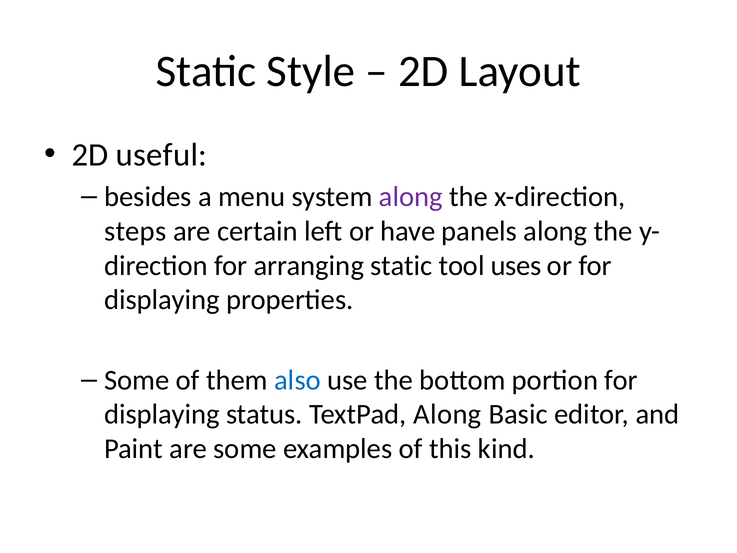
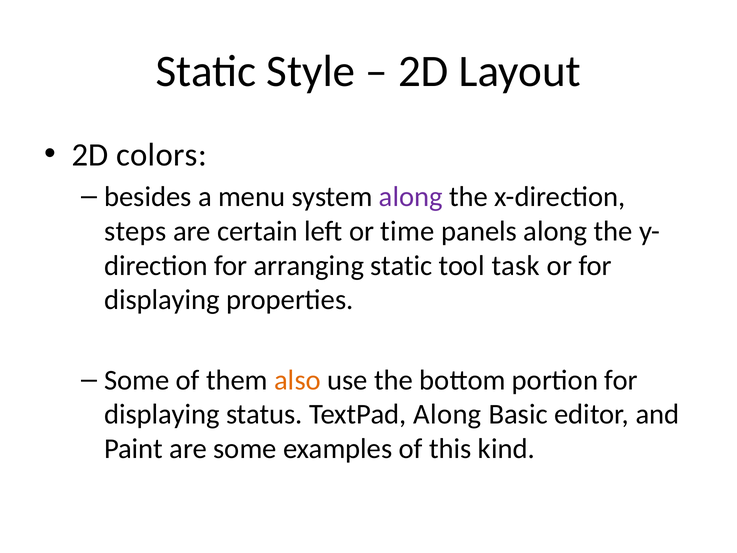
useful: useful -> colors (161, 155)
have: have -> time (408, 231)
uses: uses -> task (516, 266)
also colour: blue -> orange (298, 380)
